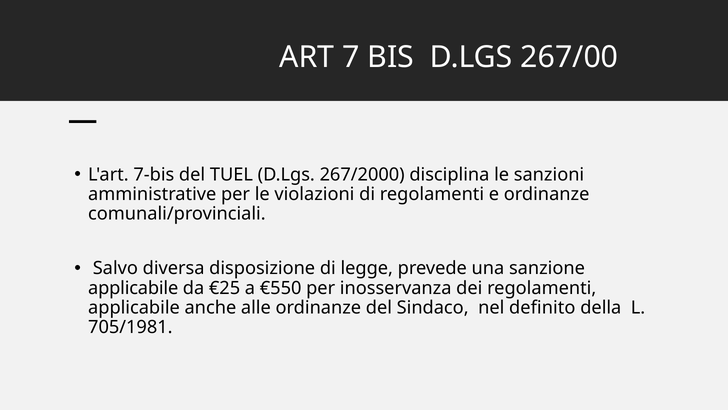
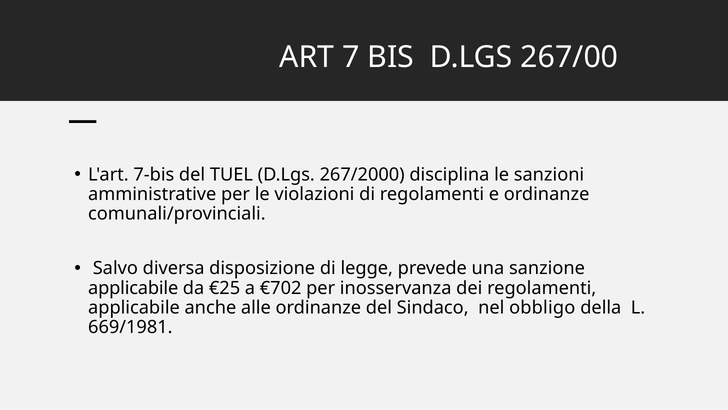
€550: €550 -> €702 (281, 288)
definito: definito -> obbligo (542, 307)
705/1981: 705/1981 -> 669/1981 (130, 327)
